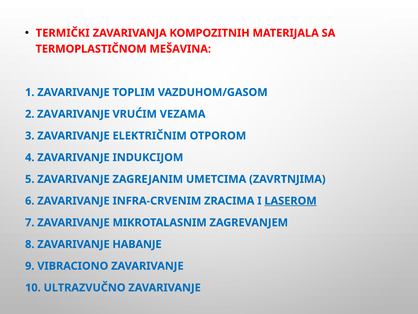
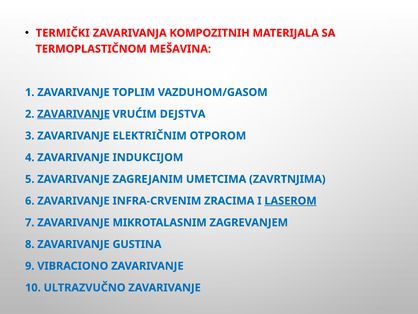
ZAVARIVANJE underline: none -> present (74, 114)
VEZAMA: VEZAMA -> DEJSTVA (183, 114)
HABANJE: HABANJE -> GUSTINA (137, 244)
